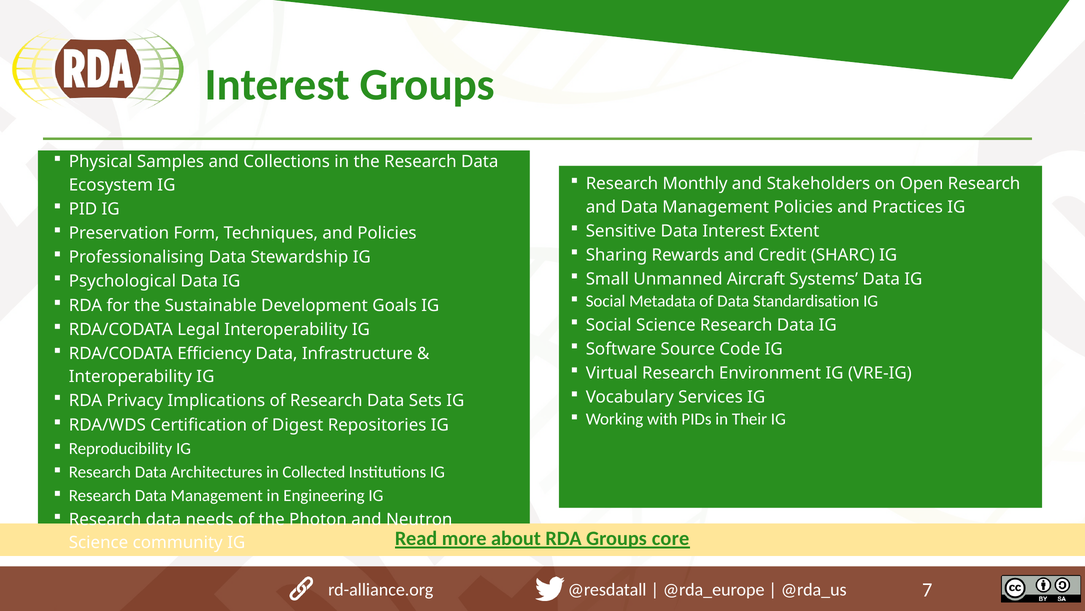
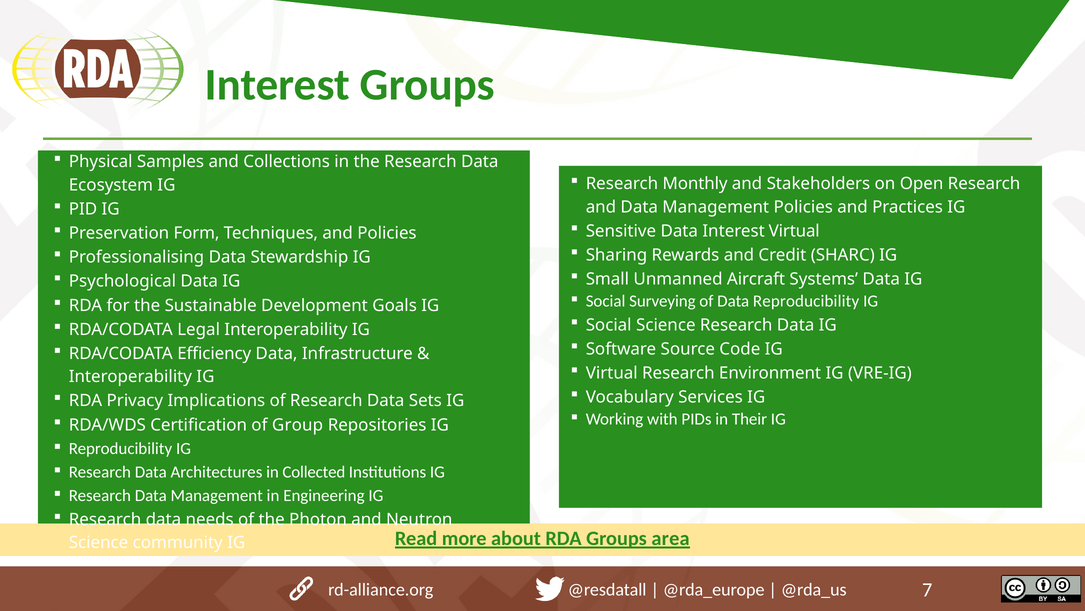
Interest Extent: Extent -> Virtual (794, 231)
Metadata: Metadata -> Surveying (662, 301)
Data Standardisation: Standardisation -> Reproducibility (806, 301)
Digest: Digest -> Group (298, 425)
core: core -> area (671, 538)
